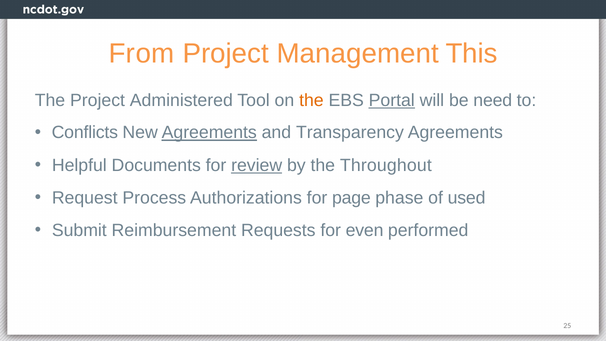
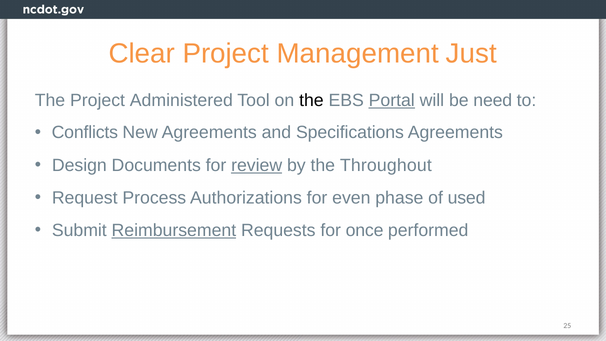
From: From -> Clear (142, 54)
This: This -> Just (471, 54)
the colour: orange -> black (311, 100)
Agreements underline: present -> none (209, 133)
Transparency: Transparency -> Specifications (350, 133)
Helpful: Helpful -> Design (79, 165)
page: page -> even (351, 198)
Reimbursement underline: none -> present (174, 230)
even: even -> once (365, 230)
